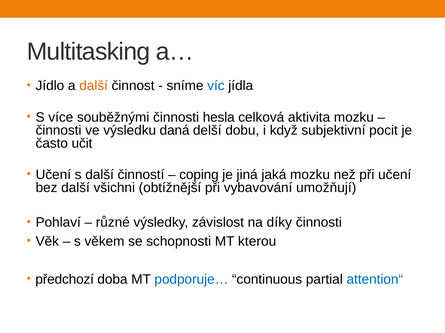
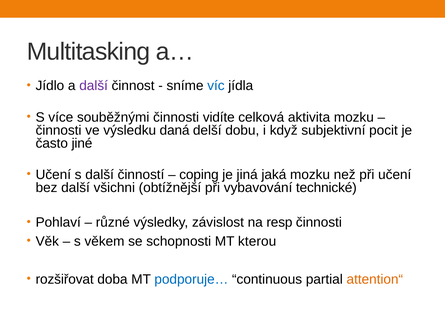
další colour: orange -> purple (94, 86)
hesla: hesla -> vidíte (219, 118)
učit: učit -> jiné (82, 144)
umožňují: umožňují -> technické (326, 188)
díky: díky -> resp (279, 223)
předchozí: předchozí -> rozšiřovat (65, 280)
attention“ colour: blue -> orange (375, 280)
